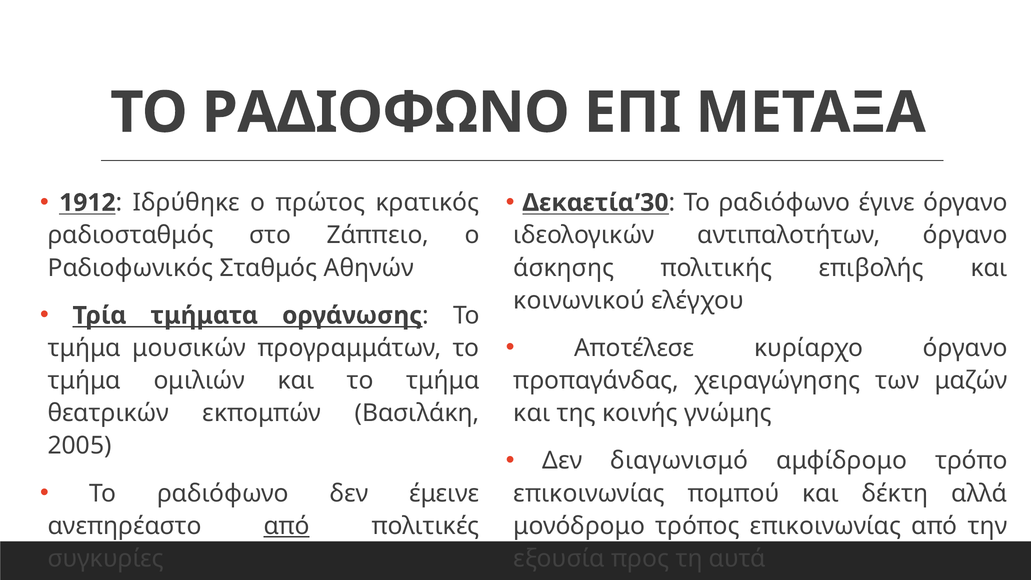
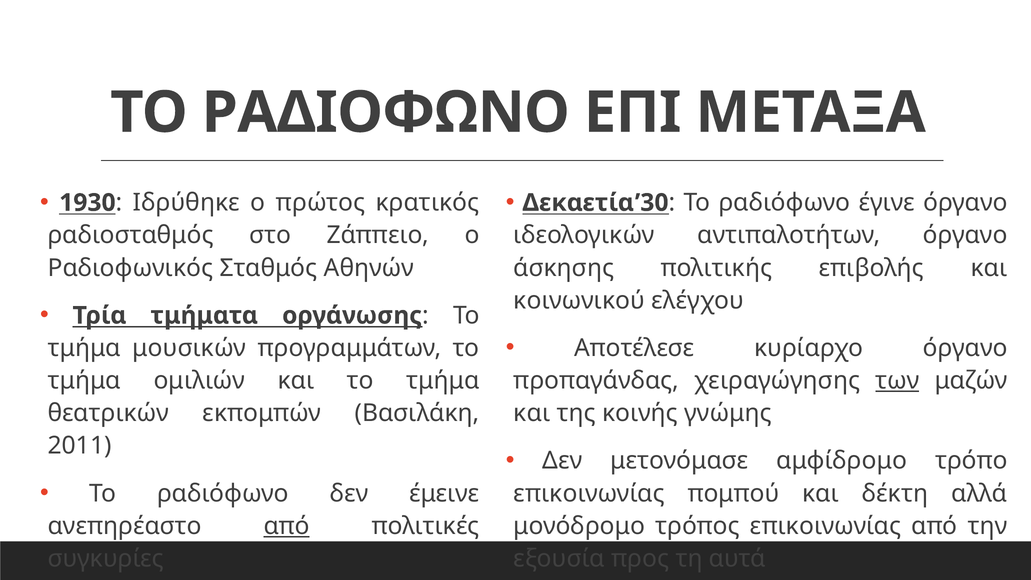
1912: 1912 -> 1930 (87, 203)
των underline: none -> present (897, 381)
2005: 2005 -> 2011 (80, 446)
διαγωνισμό: διαγωνισμό -> μετονόμασε (679, 461)
